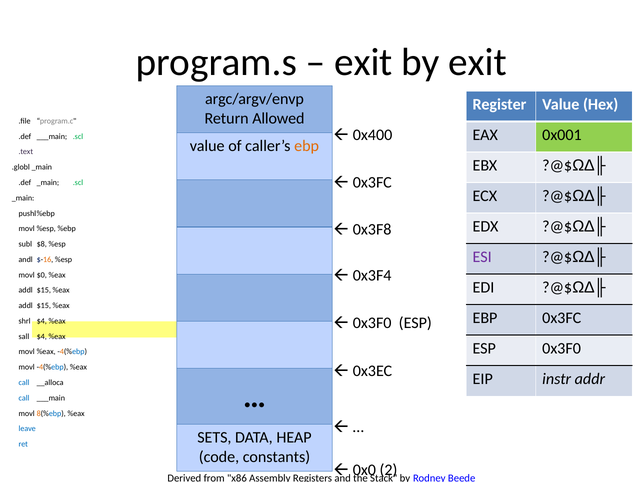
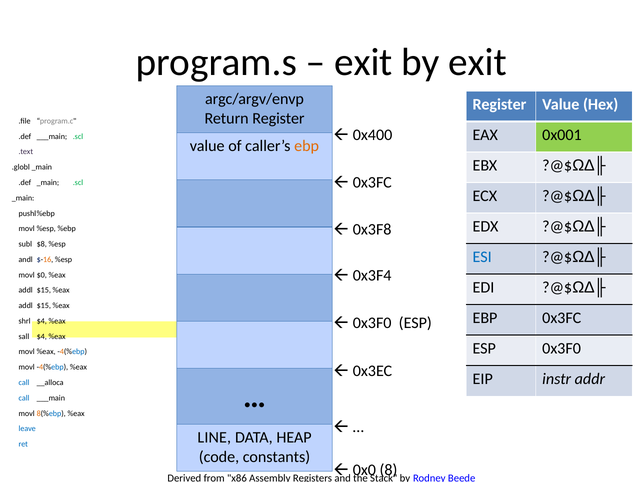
Return Allowed: Allowed -> Register (278, 119)
ESI colour: purple -> blue (482, 257)
SETS: SETS -> LINE (214, 438)
2: 2 -> 8 (389, 470)
